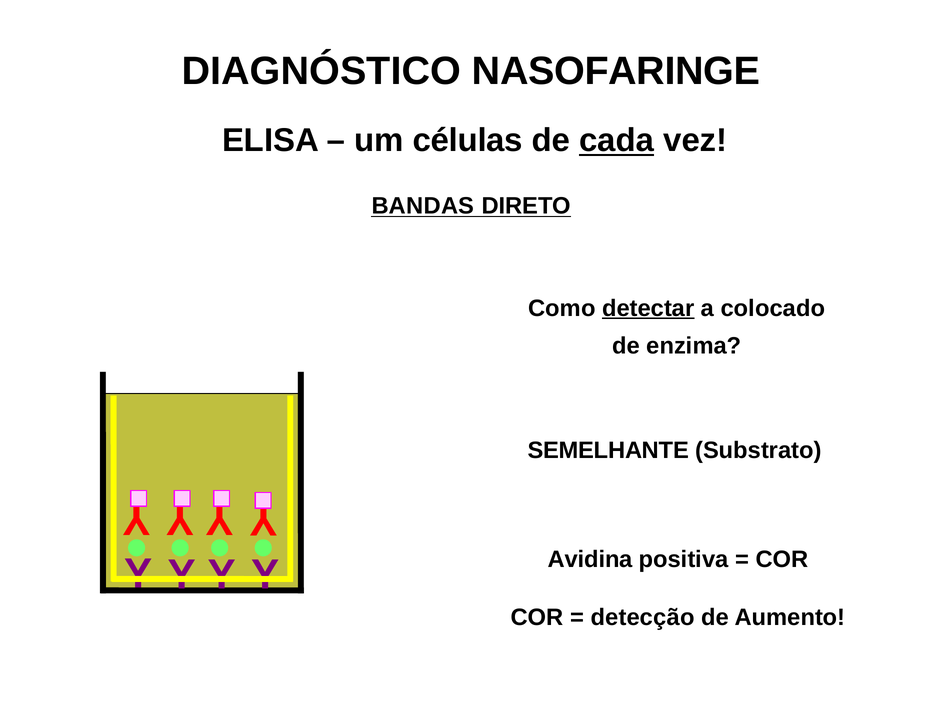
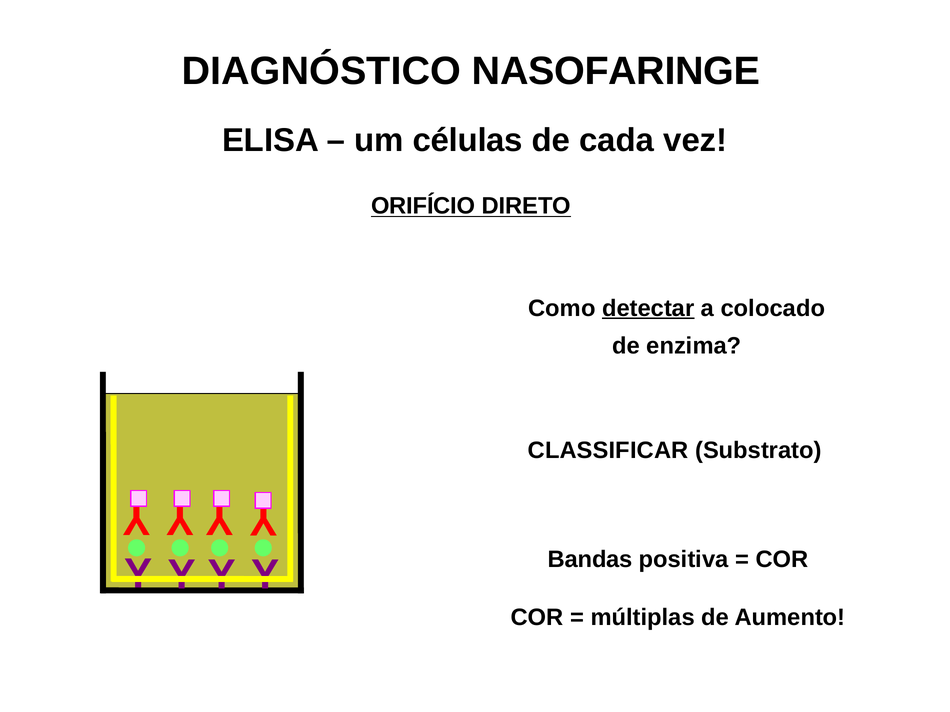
cada underline: present -> none (617, 141)
BANDAS: BANDAS -> ORIFÍCIO (423, 206)
SEMELHANTE: SEMELHANTE -> CLASSIFICAR (608, 451)
Avidina: Avidina -> Bandas (590, 560)
detecção: detecção -> múltiplas (643, 618)
